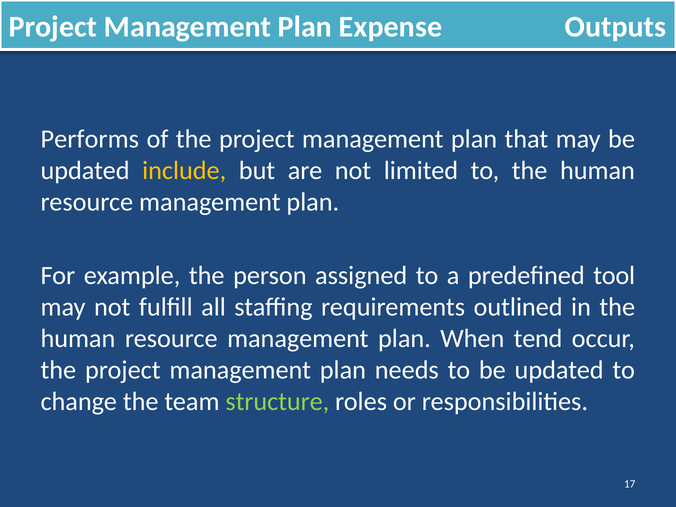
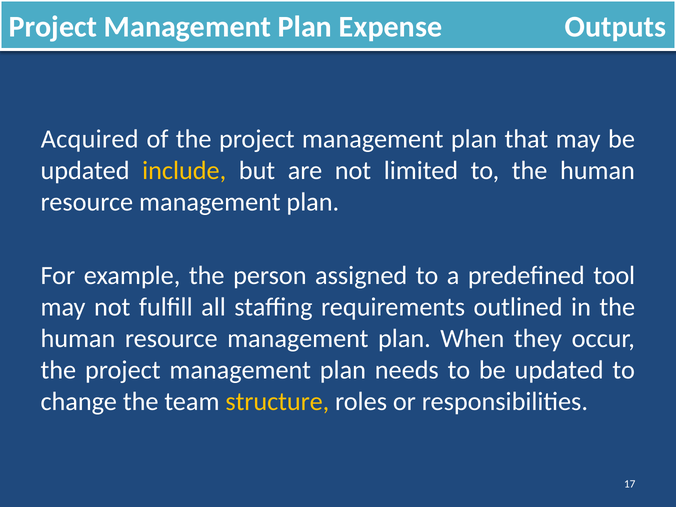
Performs: Performs -> Acquired (90, 139)
tend: tend -> they (538, 339)
structure colour: light green -> yellow (277, 402)
